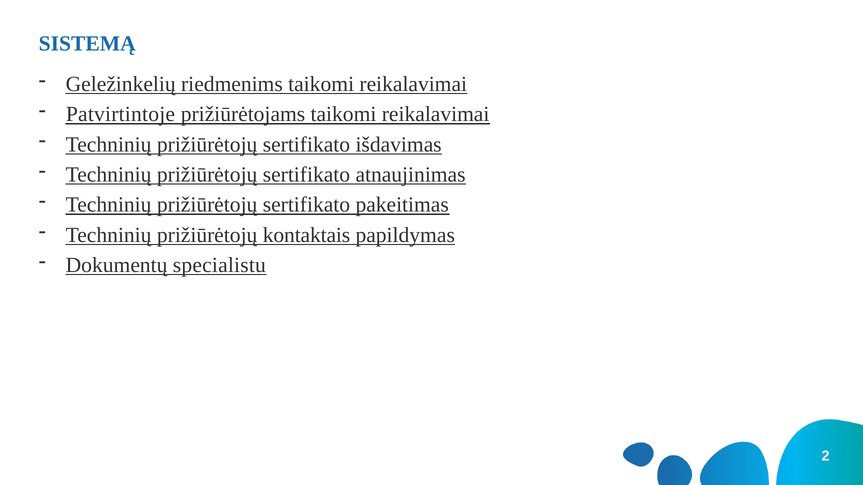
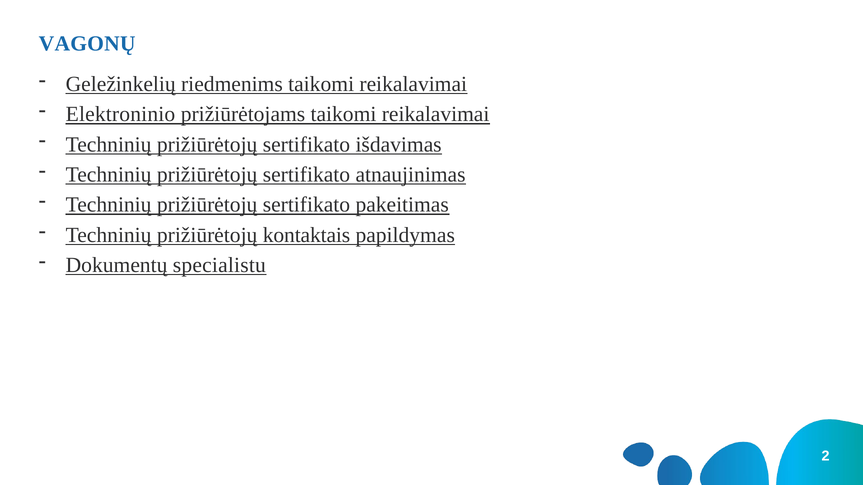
SISTEMĄ: SISTEMĄ -> VAGONŲ (87, 44)
Patvirtintoje: Patvirtintoje -> Elektroninio (120, 114)
